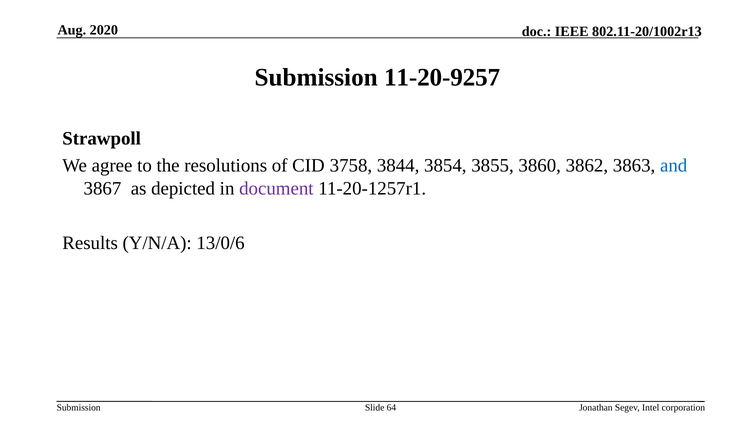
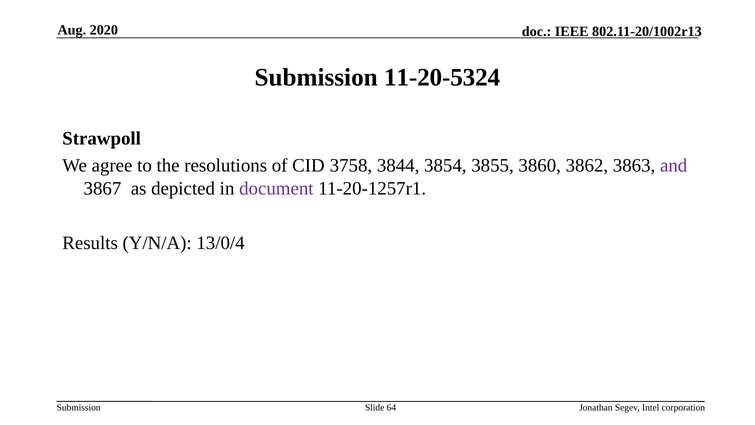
11-20-9257: 11-20-9257 -> 11-20-5324 (442, 77)
and colour: blue -> purple (674, 166)
13/0/6: 13/0/6 -> 13/0/4 (221, 243)
